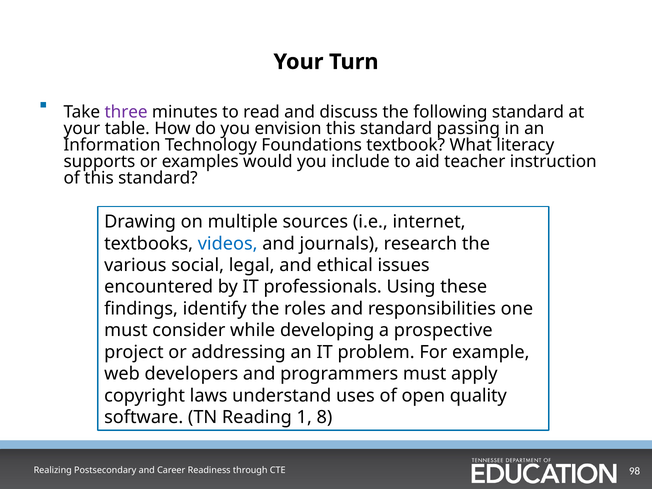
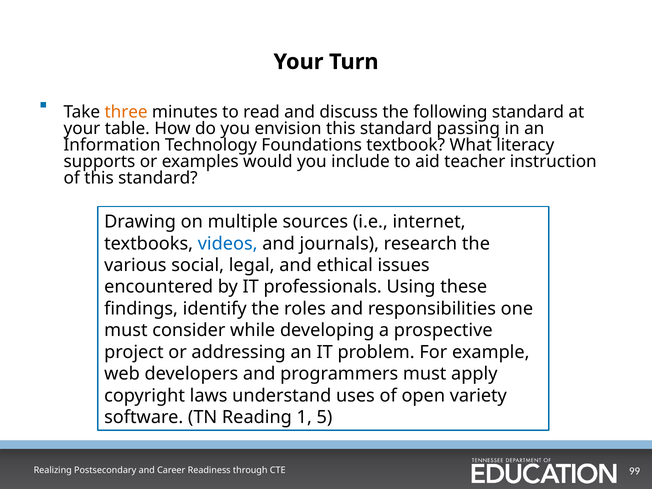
three colour: purple -> orange (126, 112)
quality: quality -> variety (478, 396)
8: 8 -> 5 (324, 417)
98: 98 -> 99 (635, 471)
